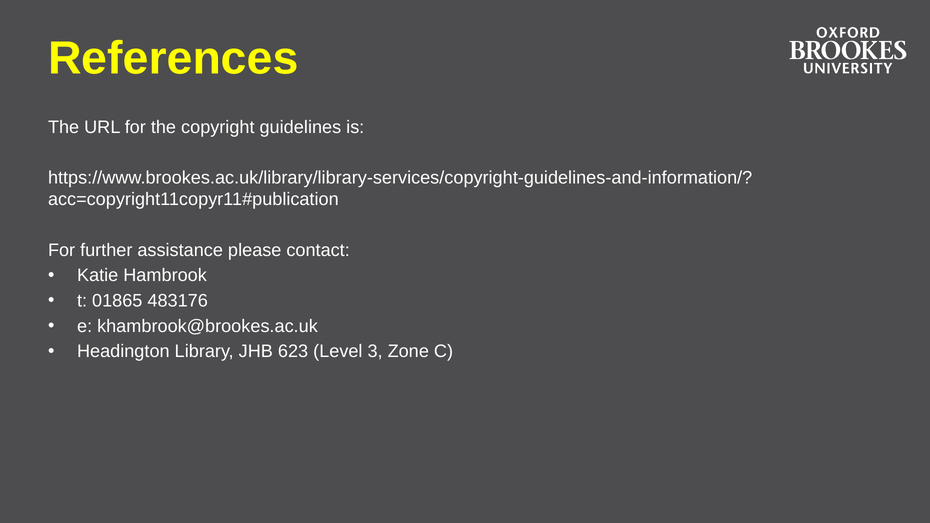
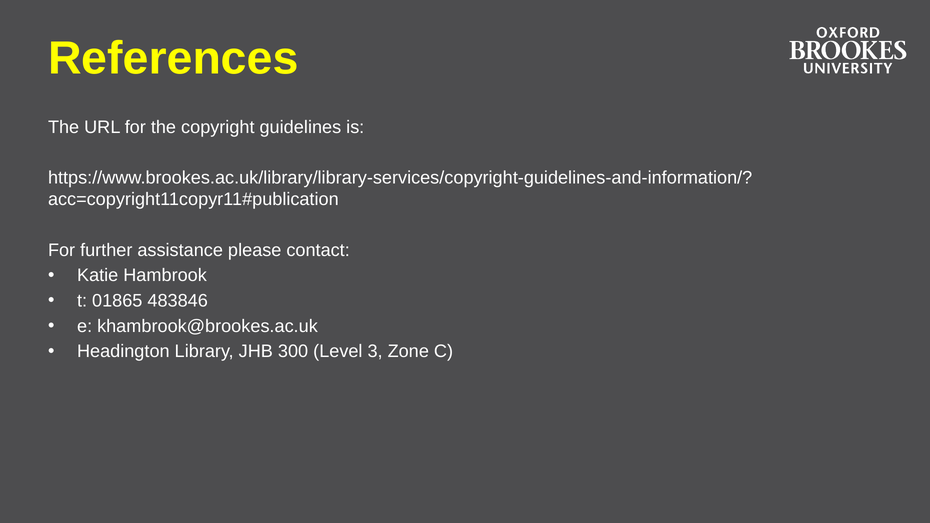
483176: 483176 -> 483846 (178, 301)
623: 623 -> 300 (293, 352)
